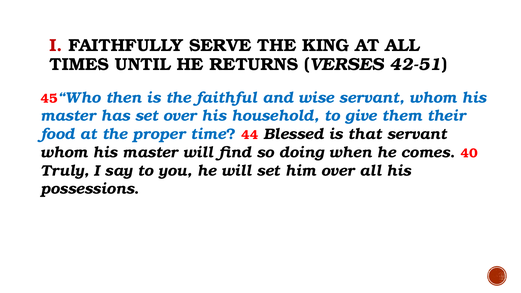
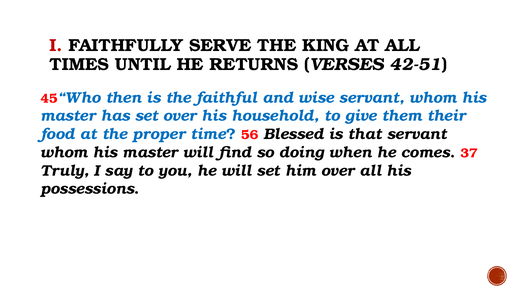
44: 44 -> 56 (250, 135)
40: 40 -> 37 (469, 153)
